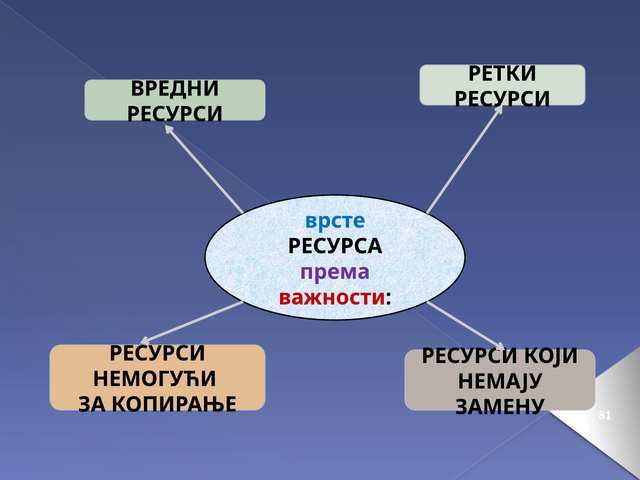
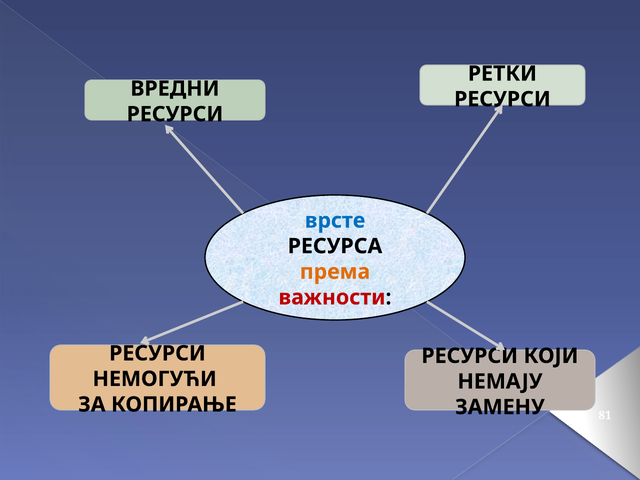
према colour: purple -> orange (335, 272)
